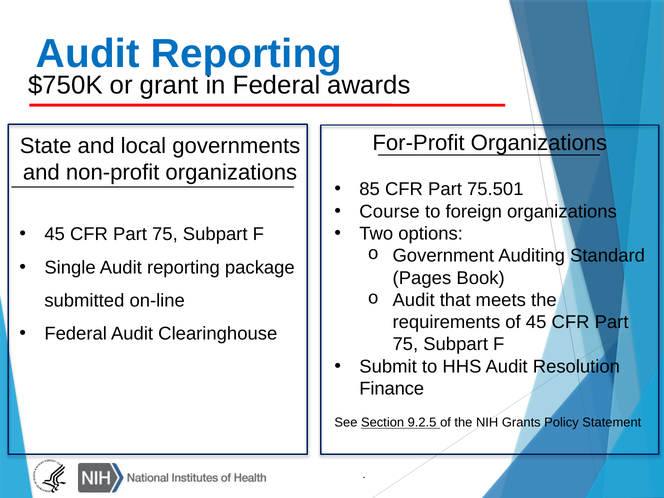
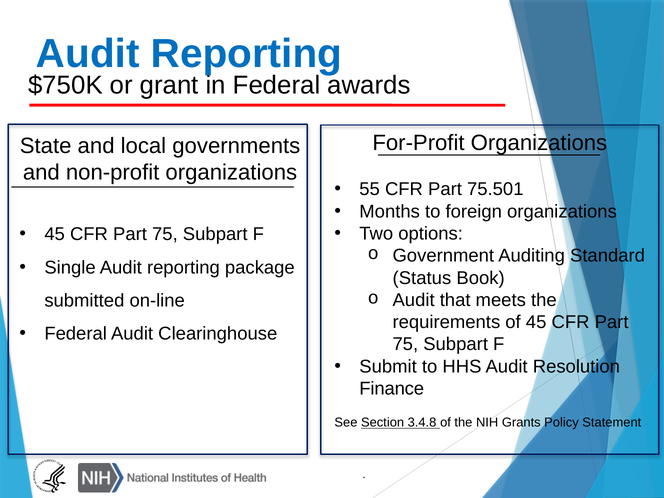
85: 85 -> 55 (370, 189)
Course: Course -> Months (390, 211)
Pages: Pages -> Status (422, 278)
9.2.5: 9.2.5 -> 3.4.8 (422, 423)
